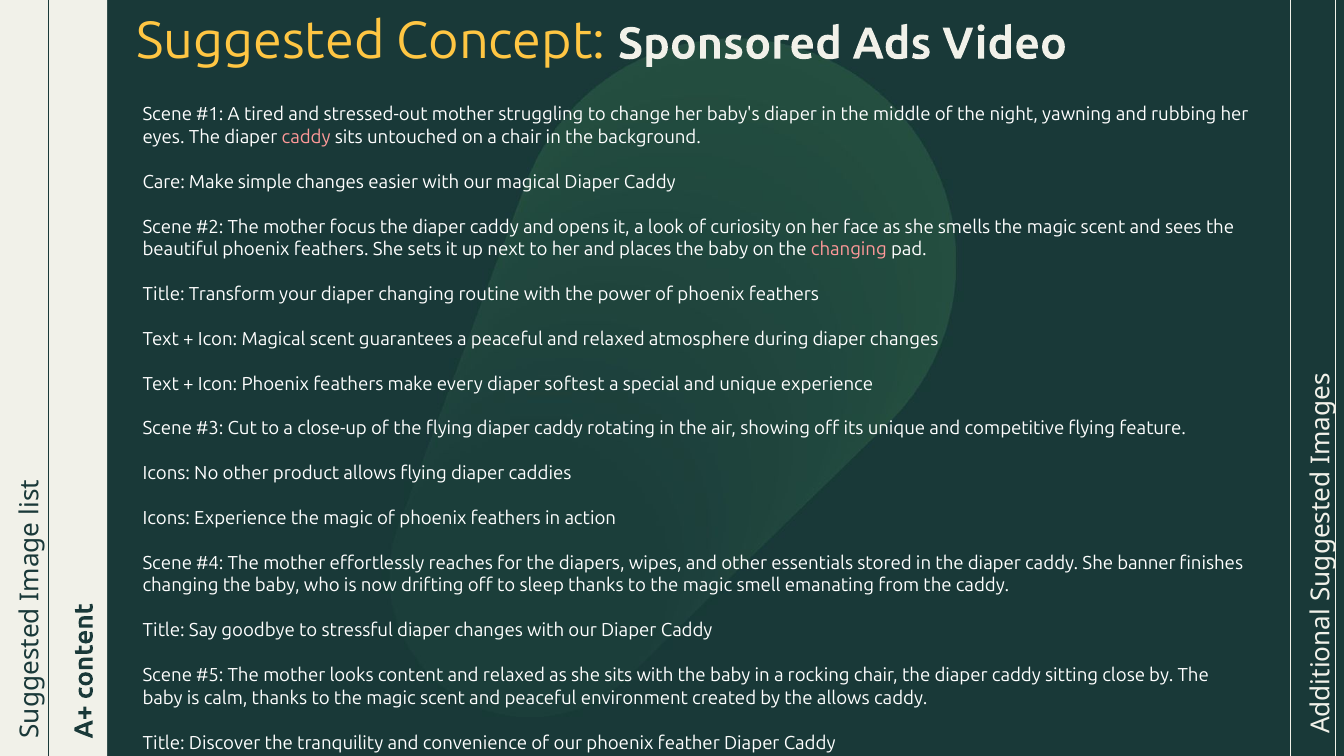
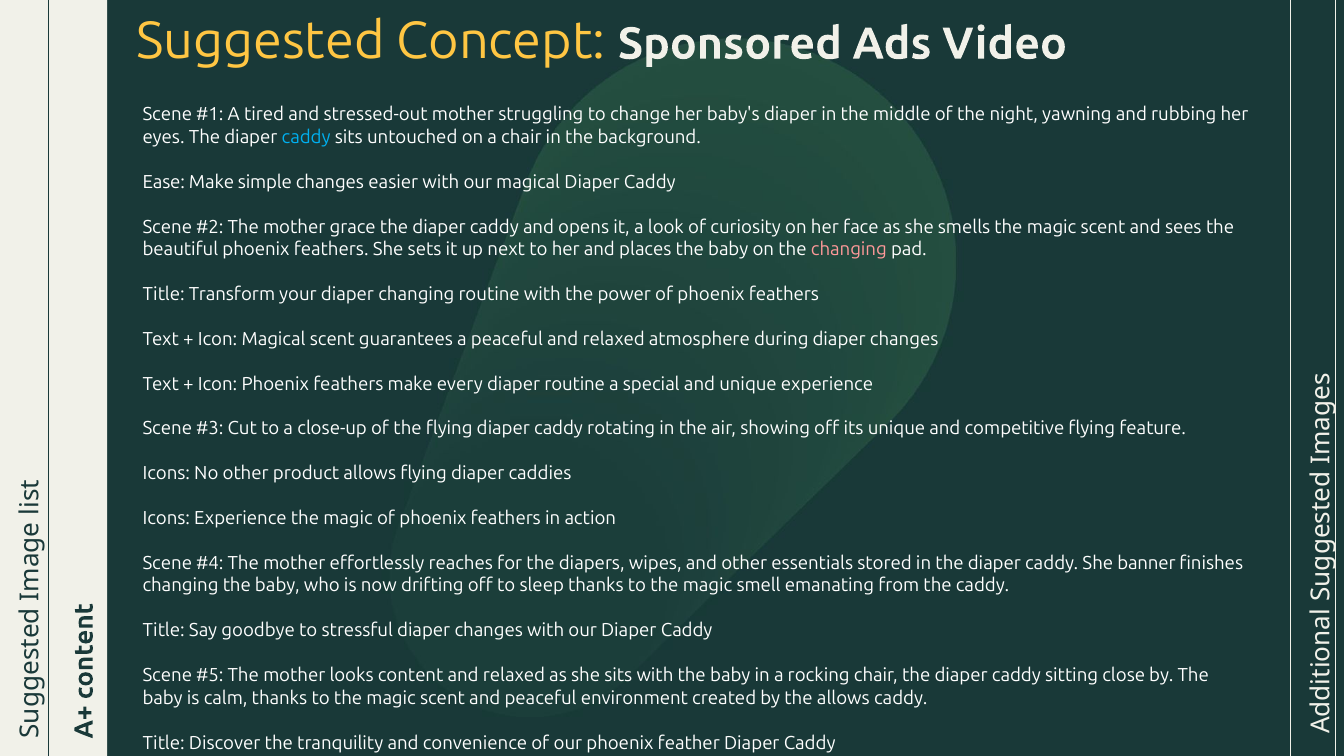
caddy colour: pink -> light blue (306, 137)
Care: Care -> Ease (164, 182)
focus: focus -> grace (353, 227)
diaper softest: softest -> routine (575, 384)
